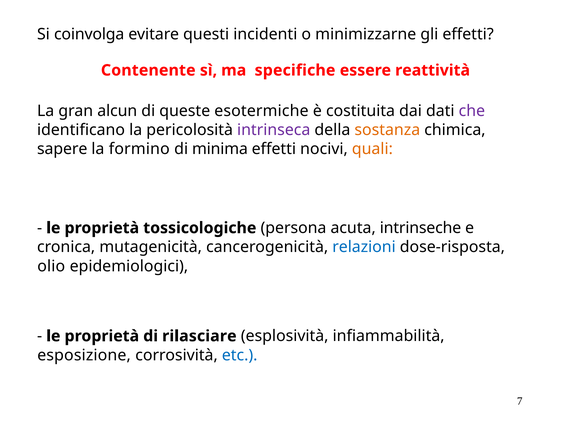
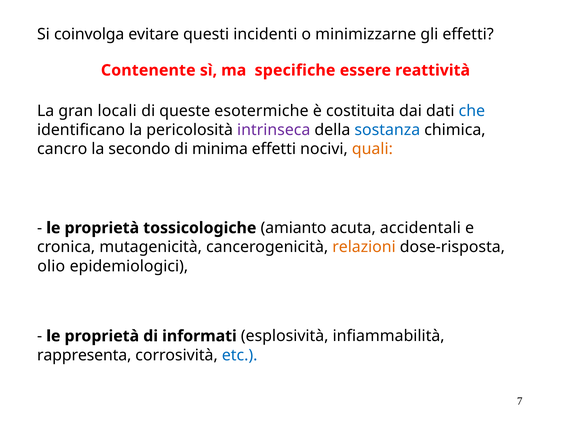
alcun: alcun -> locali (117, 111)
che colour: purple -> blue (472, 111)
sostanza colour: orange -> blue (387, 130)
sapere: sapere -> cancro (62, 149)
formino: formino -> secondo (139, 149)
persona: persona -> amianto (294, 228)
intrinseche: intrinseche -> accidentali (420, 228)
relazioni colour: blue -> orange (364, 247)
rilasciare: rilasciare -> informati (199, 335)
esposizione: esposizione -> rappresenta (84, 355)
